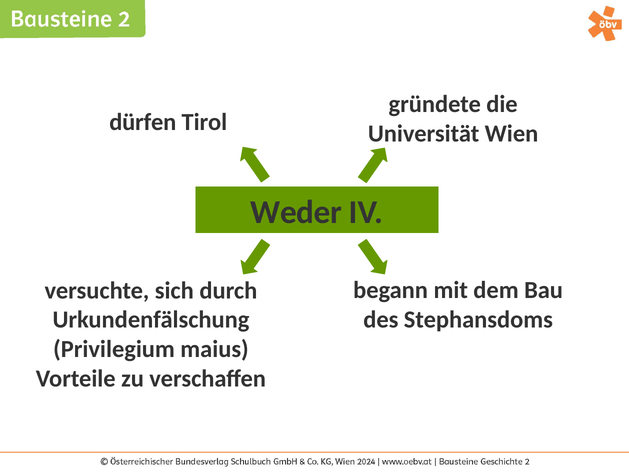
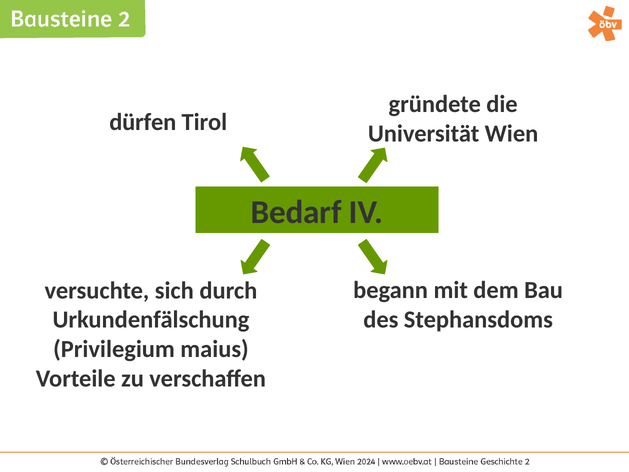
Weder: Weder -> Bedarf (296, 212)
